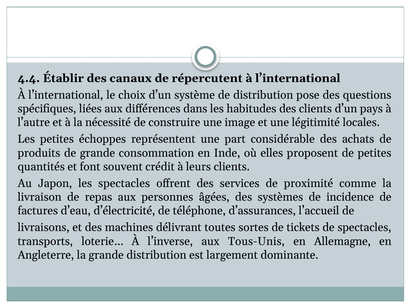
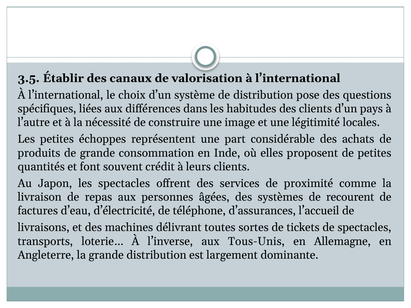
4.4: 4.4 -> 3.5 (29, 78)
répercutent: répercutent -> valorisation (207, 78)
incidence: incidence -> recourent (350, 197)
